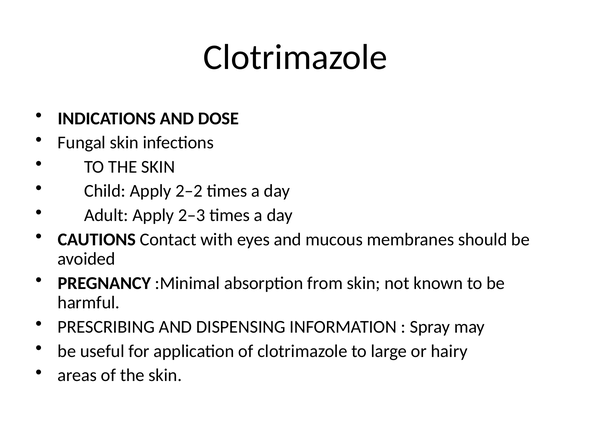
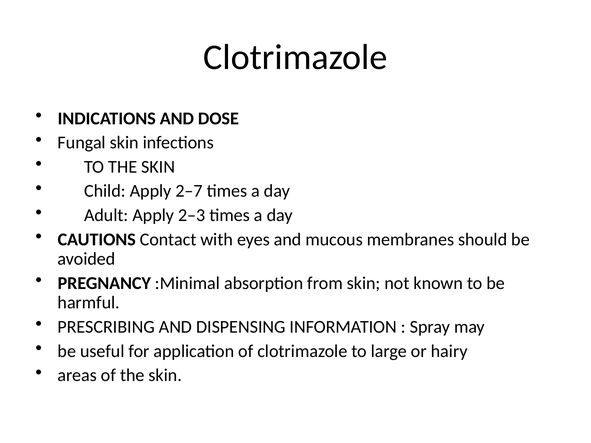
2–2: 2–2 -> 2–7 (189, 191)
